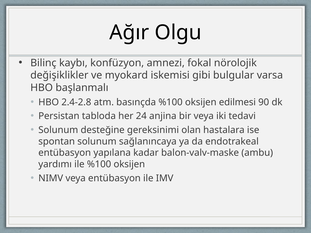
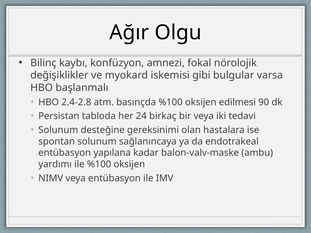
anjina: anjina -> birkaç (163, 116)
